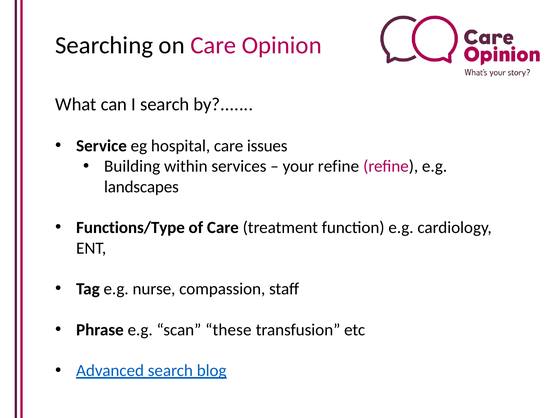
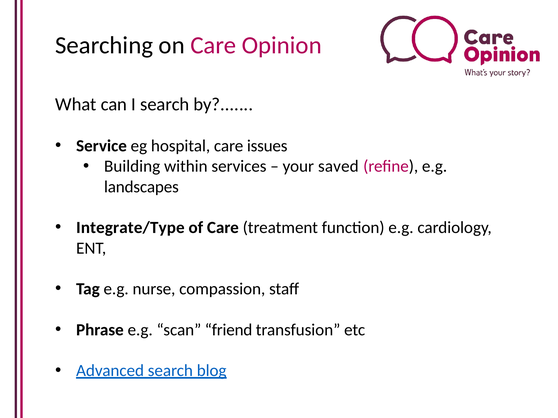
your refine: refine -> saved (338, 167)
Functions/Type: Functions/Type -> Integrate/Type (130, 228)
these: these -> friend (229, 330)
